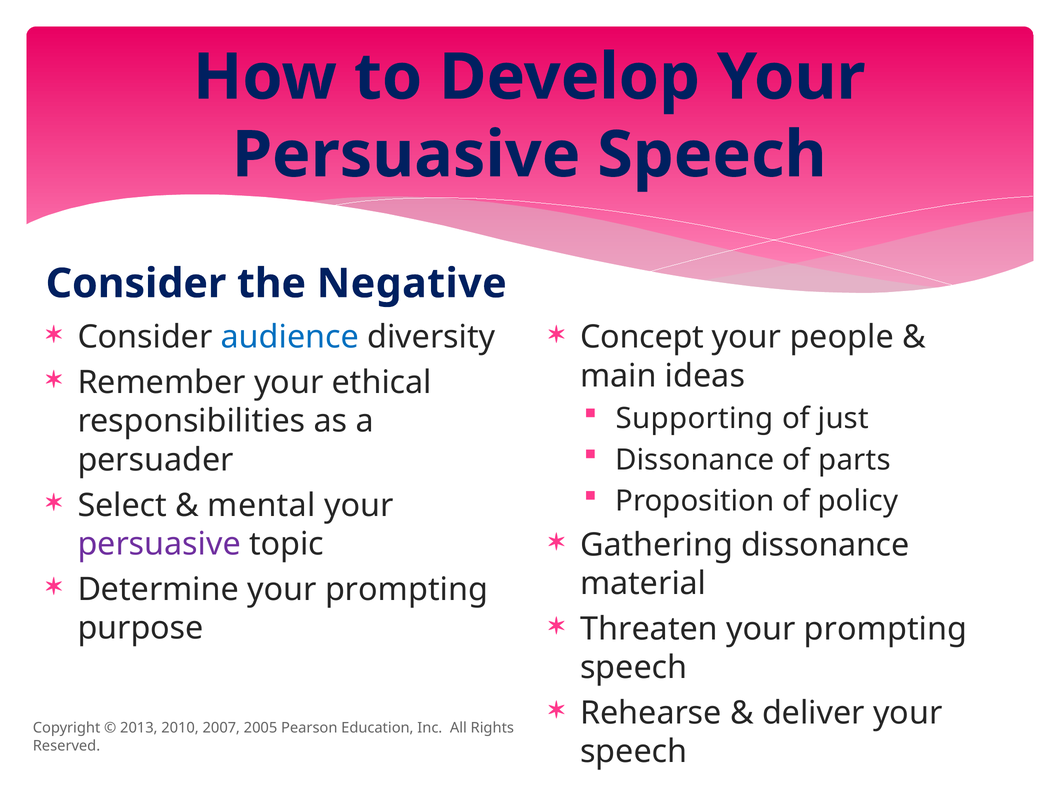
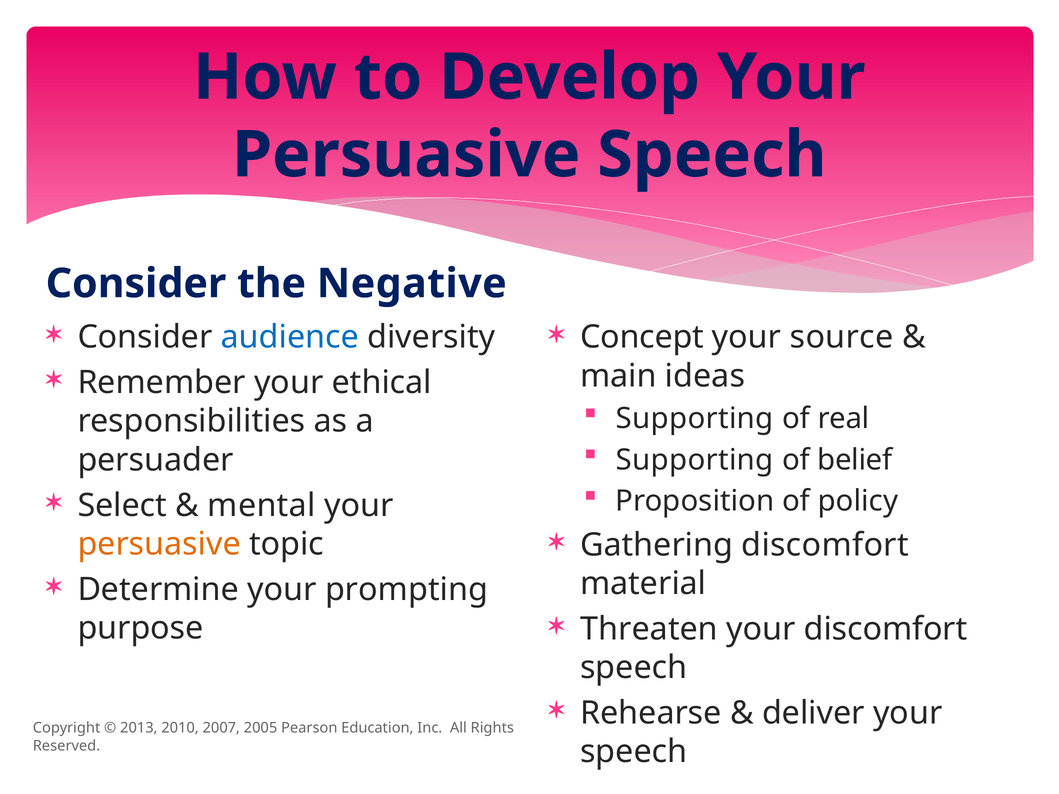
people: people -> source (842, 337)
just: just -> real (844, 419)
Dissonance: Dissonance -> Supporting (695, 460)
parts: parts -> belief (855, 460)
Gathering dissonance: dissonance -> discomfort (825, 545)
persuasive colour: purple -> orange (159, 544)
prompting: prompting -> discomfort (886, 629)
